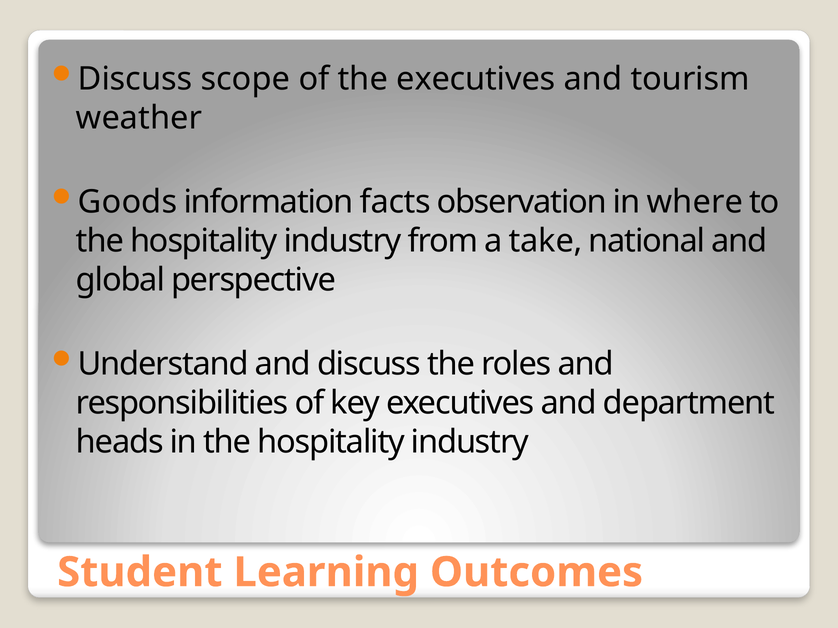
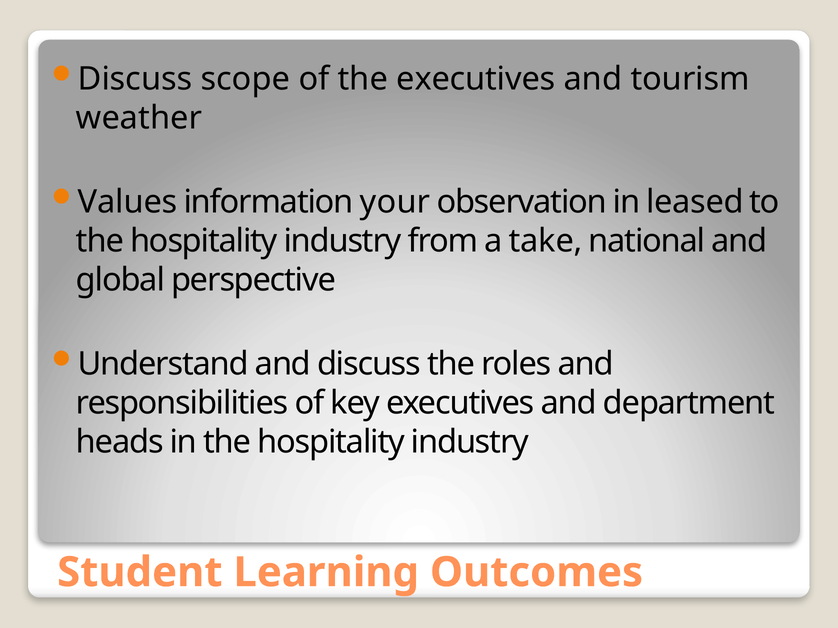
Goods: Goods -> Values (128, 202)
facts: facts -> your (395, 202)
where: where -> leased (695, 202)
